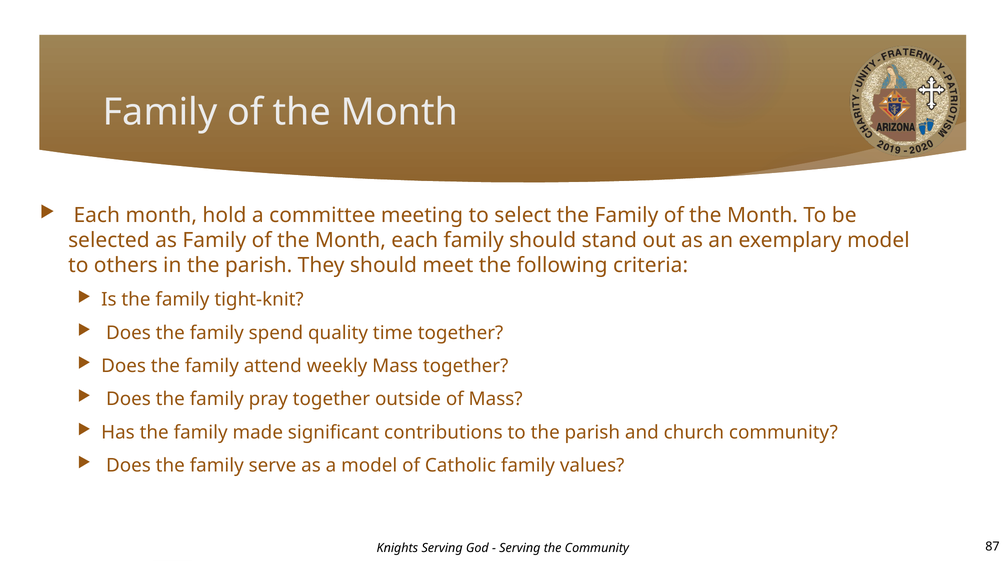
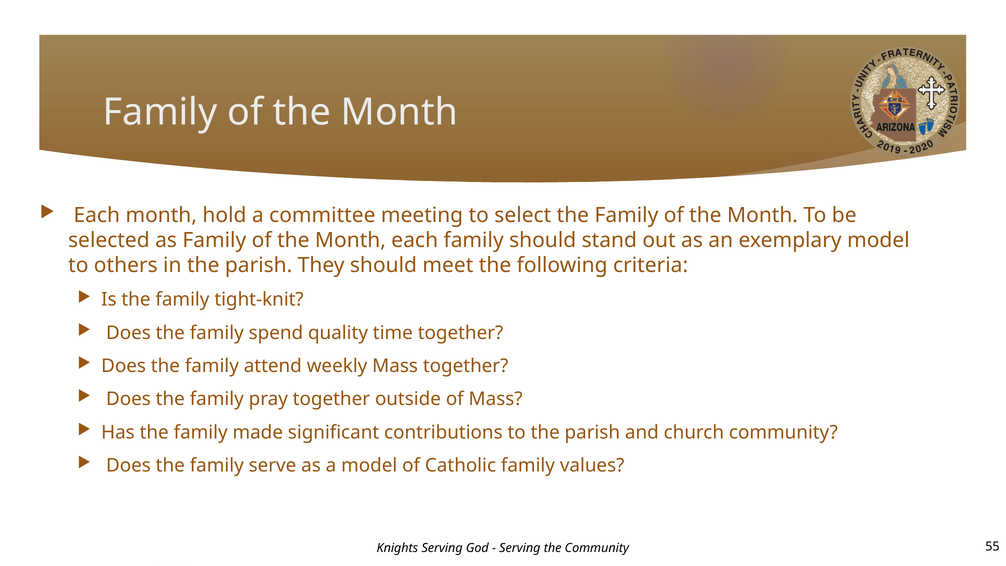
87: 87 -> 55 (992, 547)
